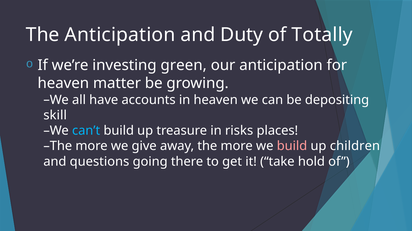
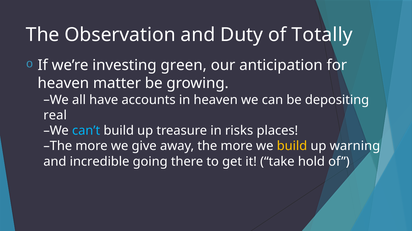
The Anticipation: Anticipation -> Observation (120, 35)
skill: skill -> real (55, 116)
build colour: pink -> yellow (292, 147)
children: children -> warning (355, 147)
questions: questions -> incredible (100, 162)
